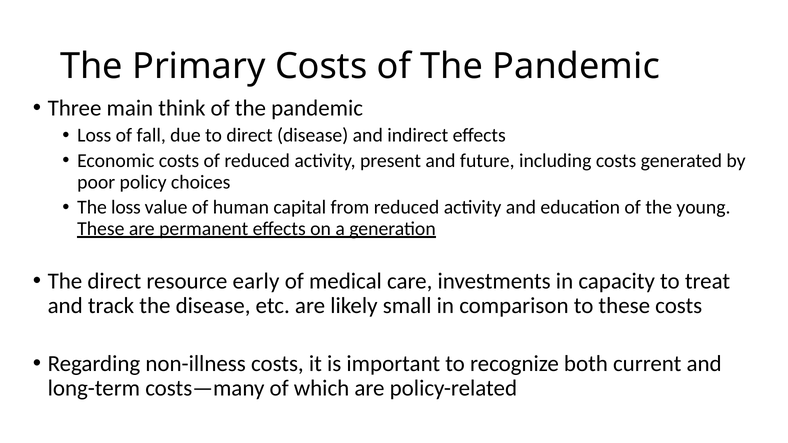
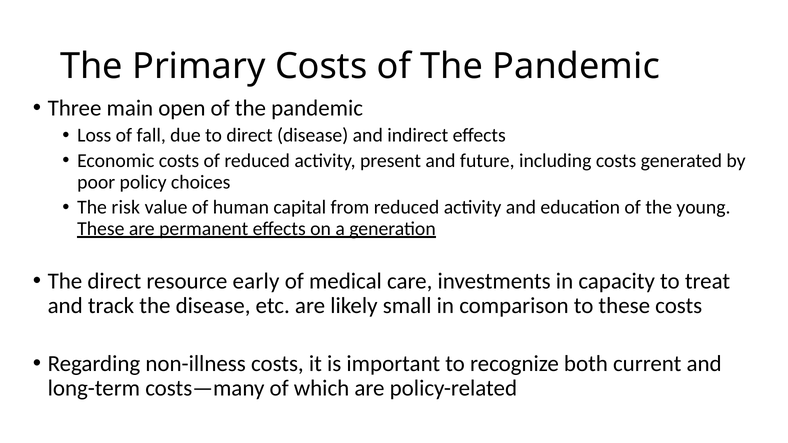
think: think -> open (182, 108)
The loss: loss -> risk (126, 207)
